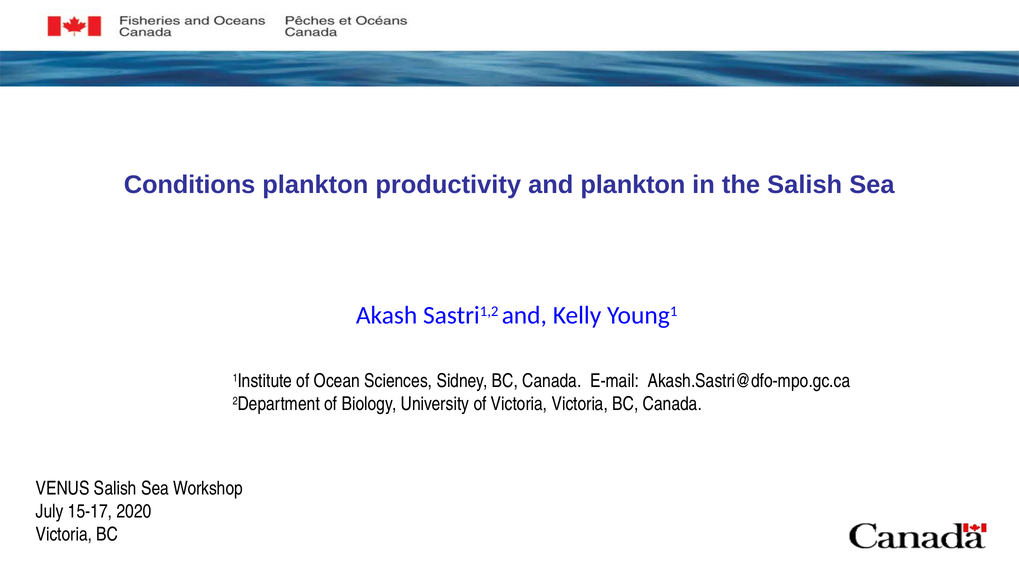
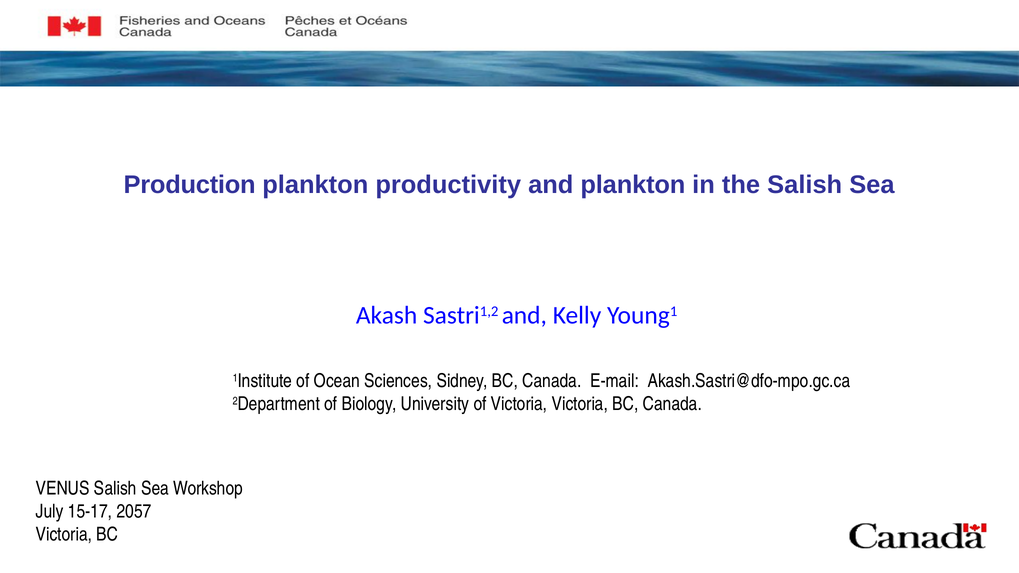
Conditions: Conditions -> Production (190, 185)
2020: 2020 -> 2057 (134, 511)
